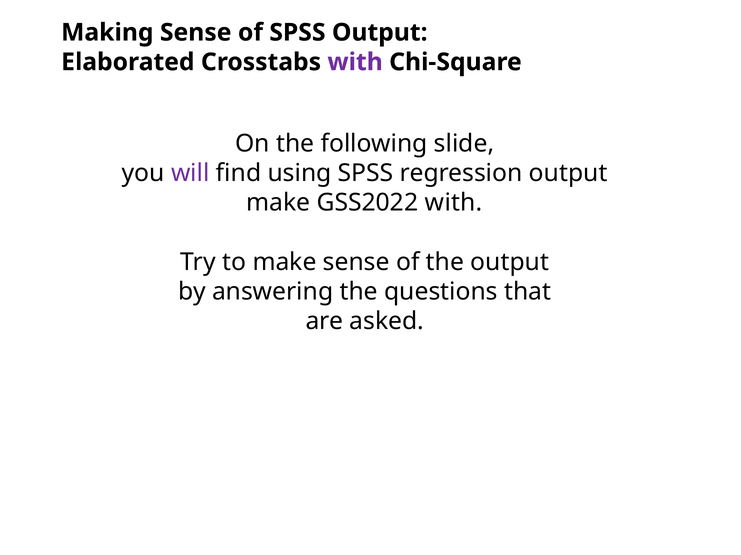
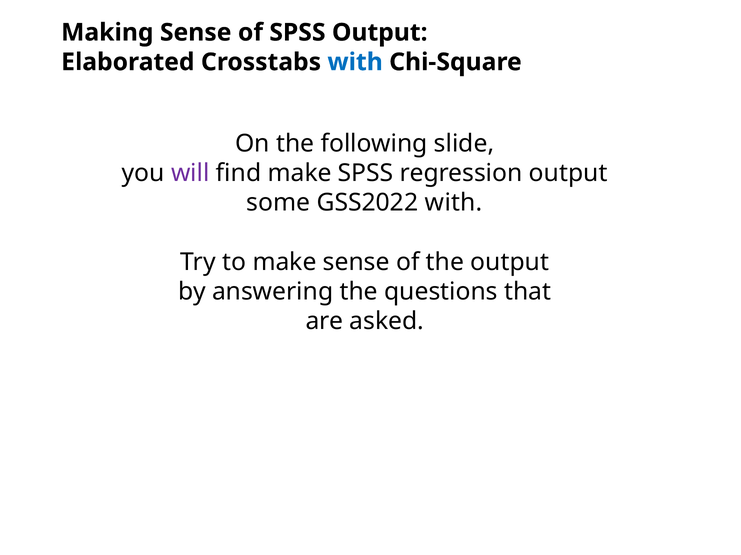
with colour: purple -> blue (355, 62)
find using: using -> make (300, 173)
make: make -> some (278, 203)
